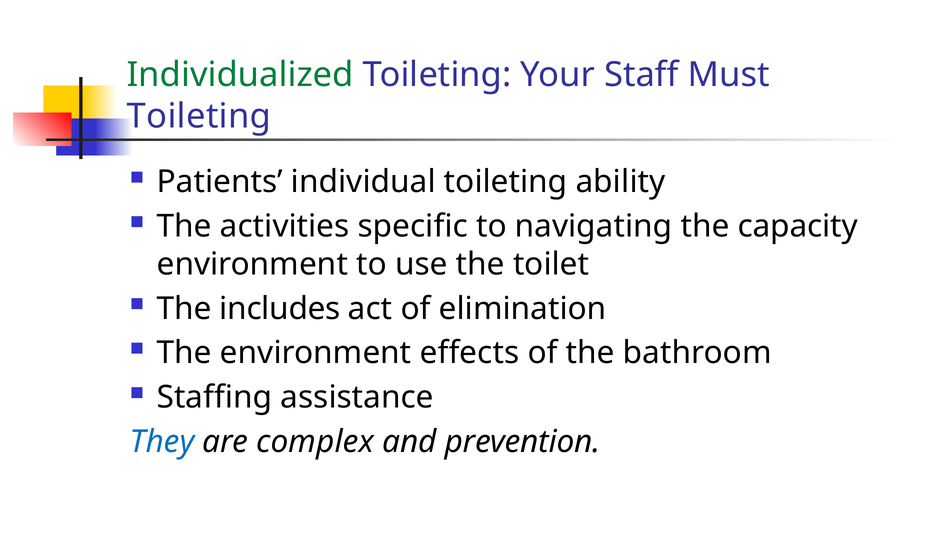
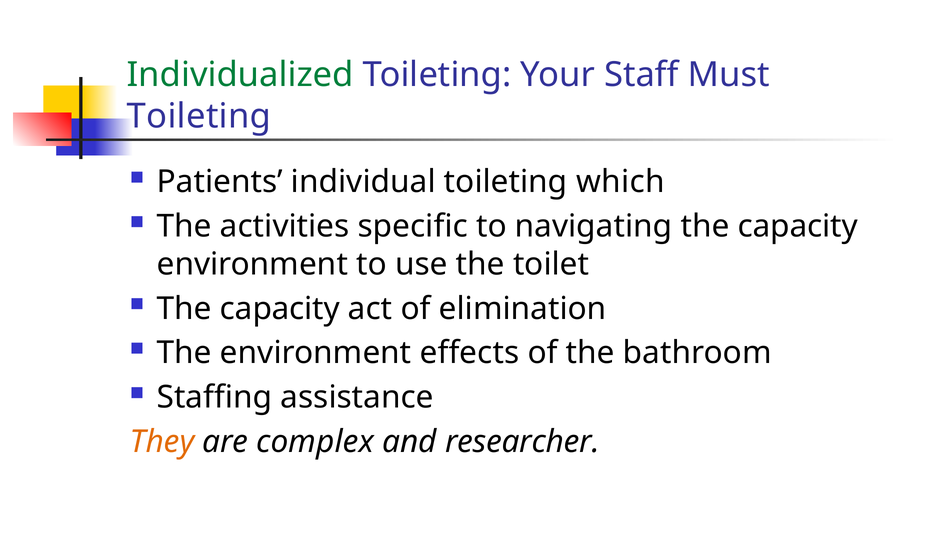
ability: ability -> which (620, 182)
includes: includes -> capacity (280, 309)
They colour: blue -> orange (162, 442)
prevention: prevention -> researcher (522, 442)
